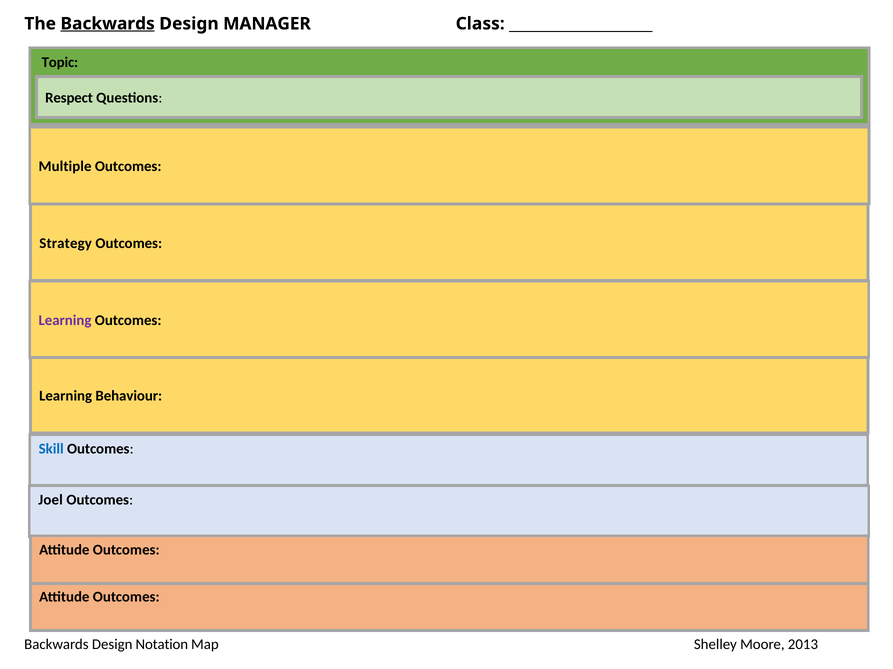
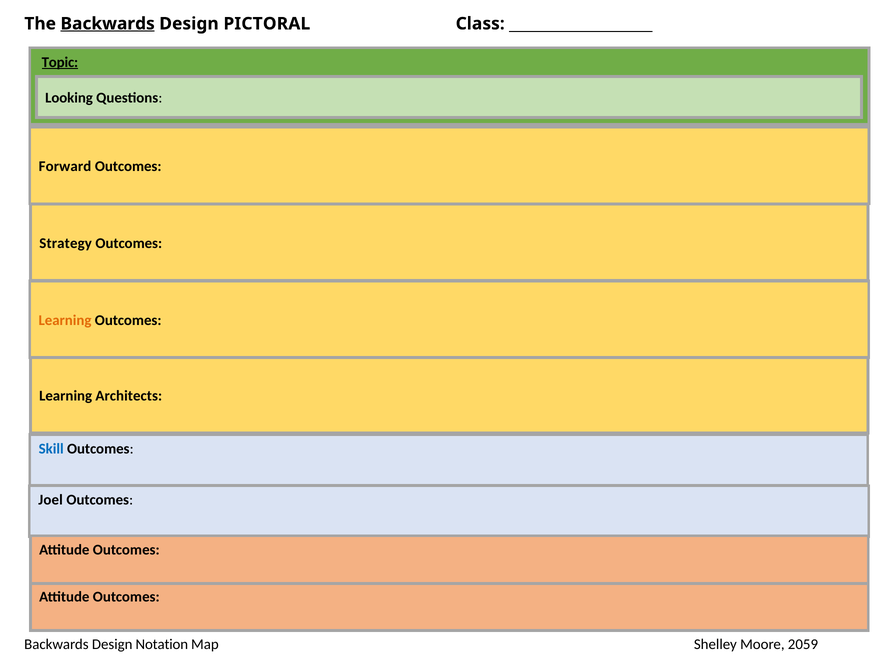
MANAGER: MANAGER -> PICTORAL (267, 24)
Topic underline: none -> present (60, 62)
Respect: Respect -> Looking (69, 98)
Multiple: Multiple -> Forward (65, 167)
Learning colour: purple -> orange (65, 321)
Behaviour: Behaviour -> Architects (129, 396)
2013: 2013 -> 2059 (803, 645)
